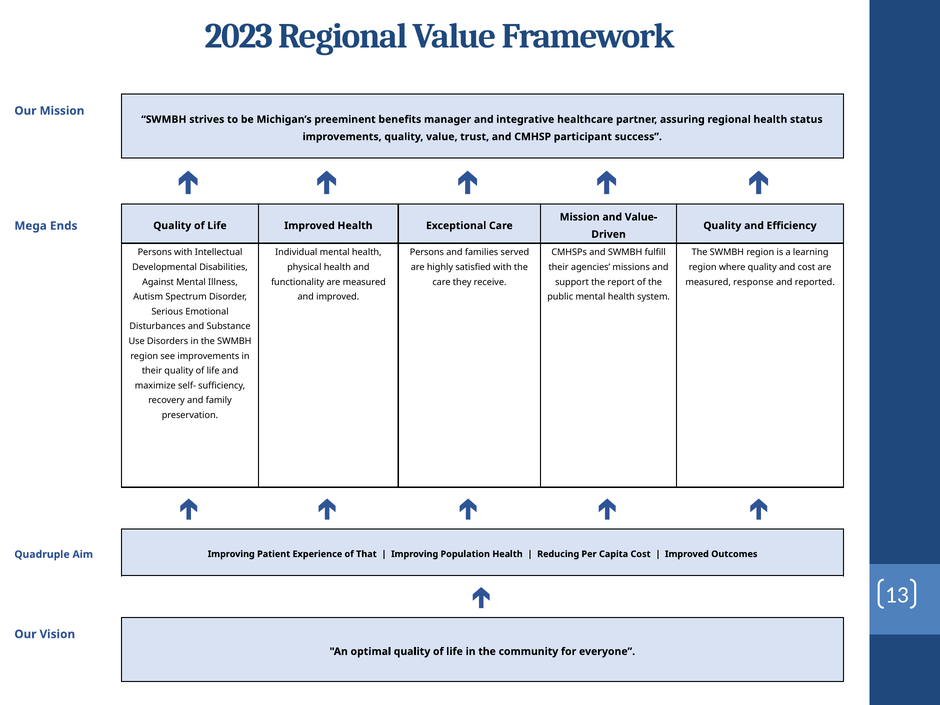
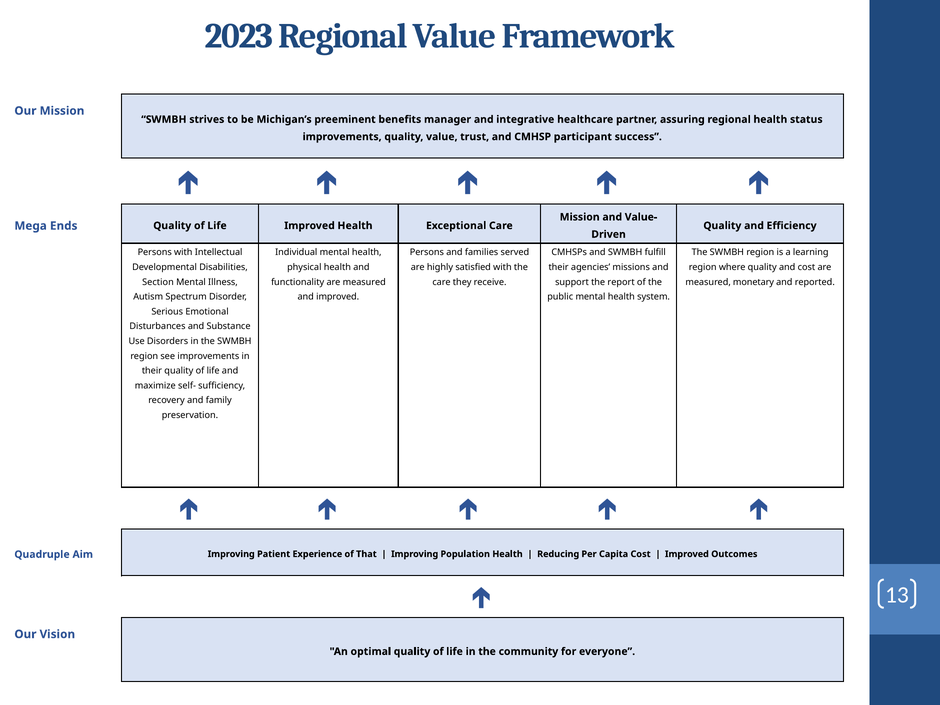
Against: Against -> Section (158, 282)
response: response -> monetary (753, 282)
